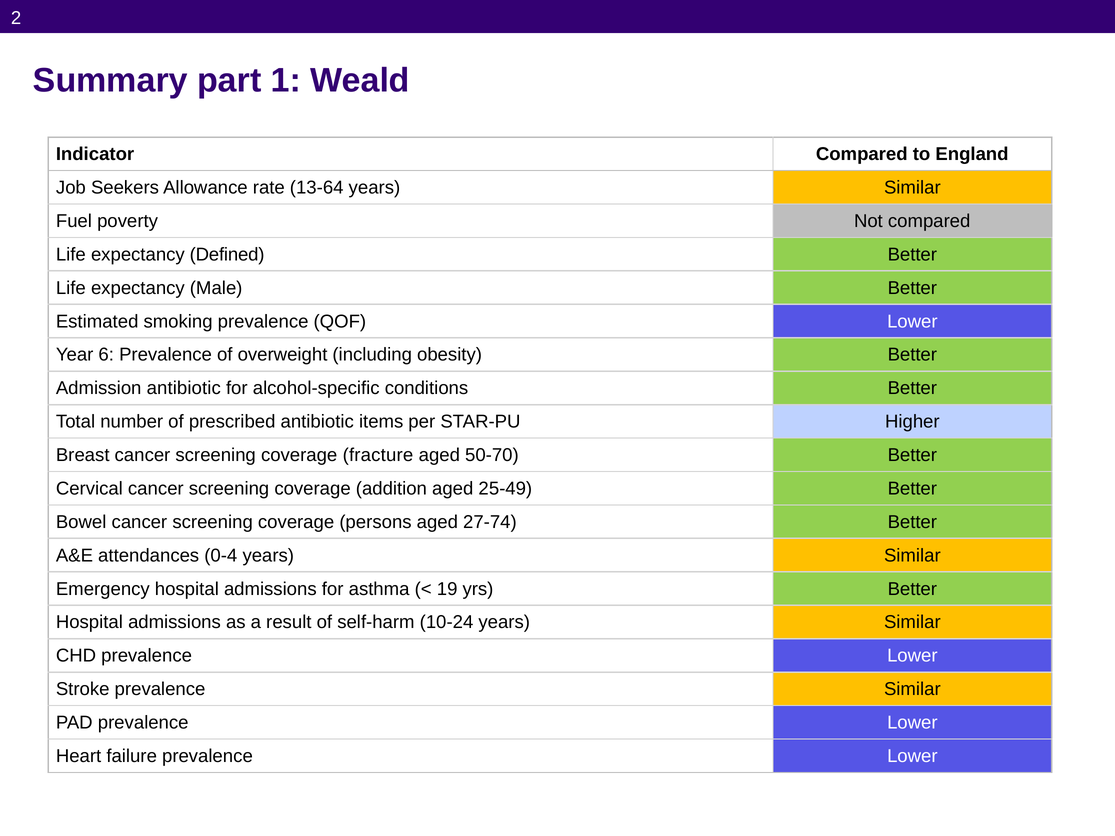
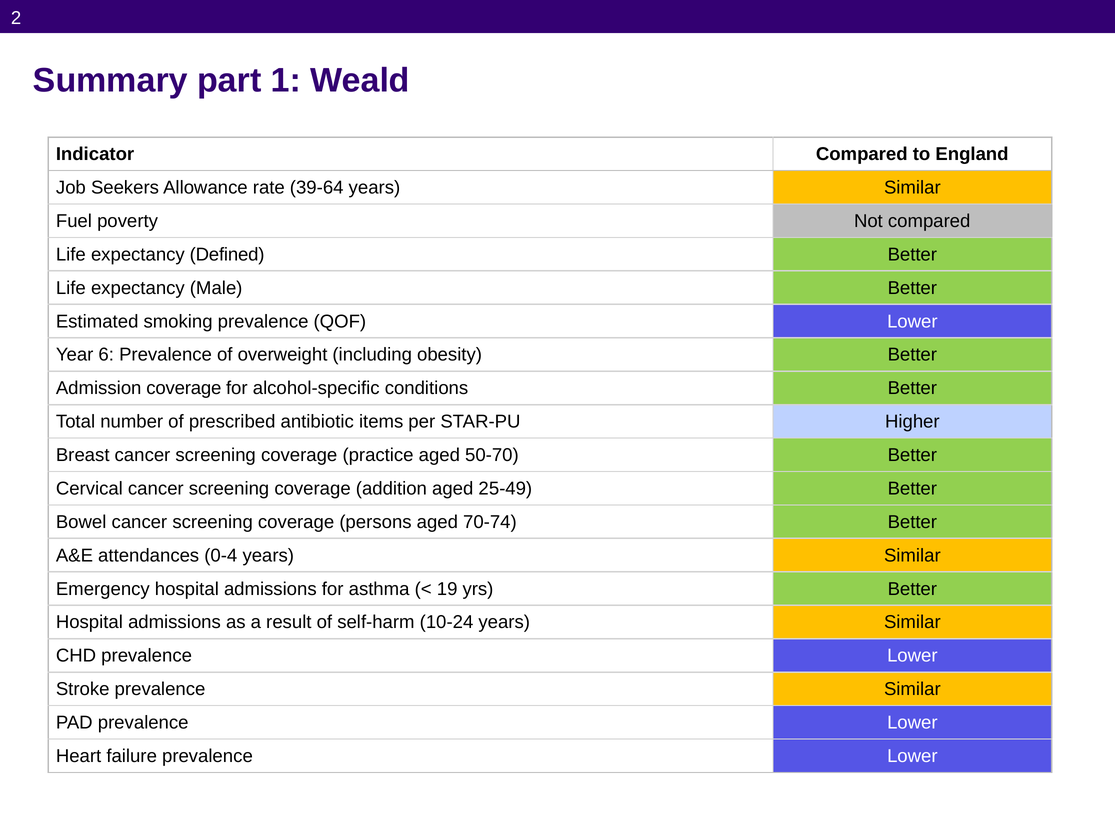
13-64: 13-64 -> 39-64 (317, 188)
Admission antibiotic: antibiotic -> coverage (184, 388)
fracture: fracture -> practice (378, 455)
27-74: 27-74 -> 70-74 (490, 522)
